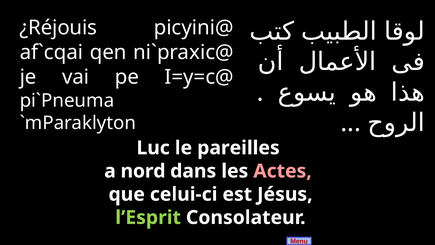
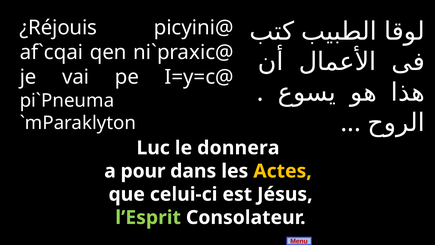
pareilles: pareilles -> donnera (238, 148)
nord: nord -> pour (143, 171)
Actes colour: pink -> yellow (283, 171)
